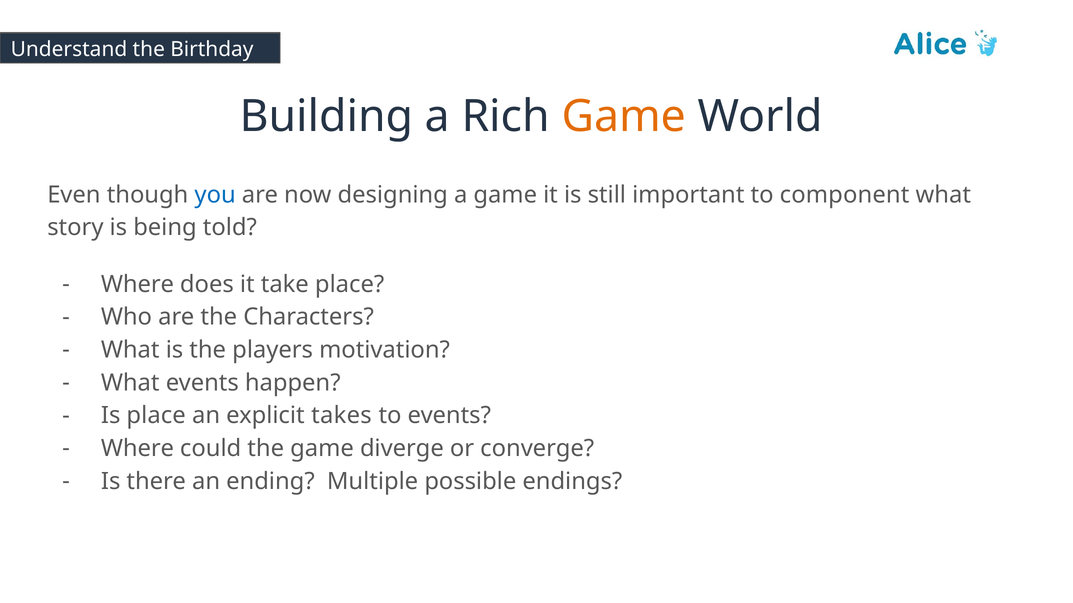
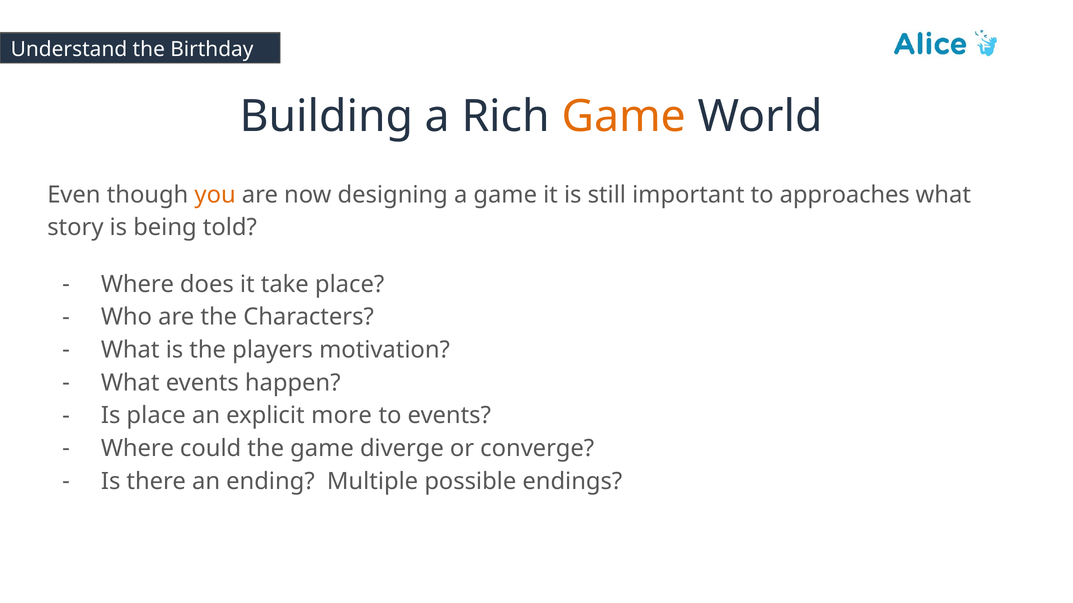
you colour: blue -> orange (215, 195)
component: component -> approaches (845, 195)
takes: takes -> more (341, 416)
